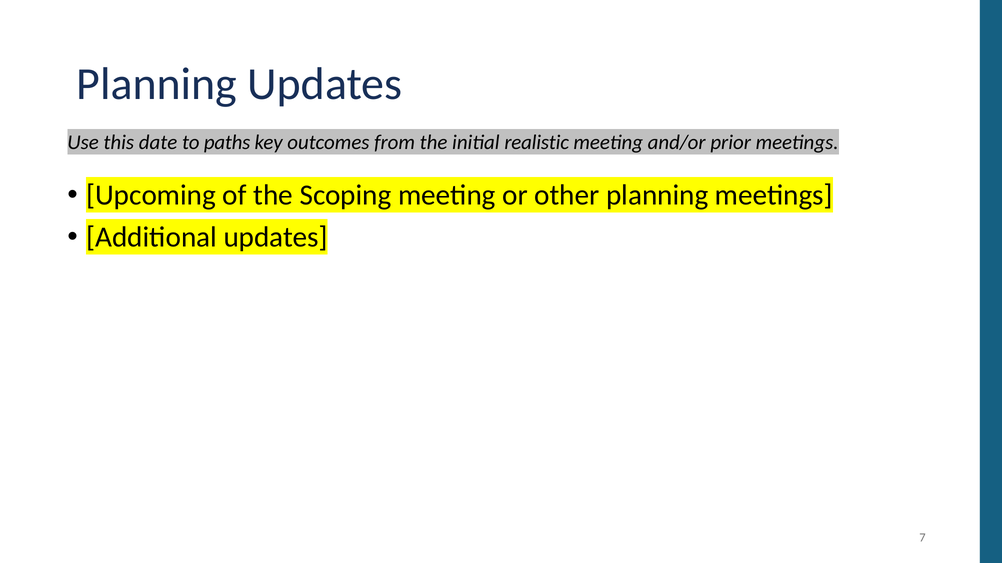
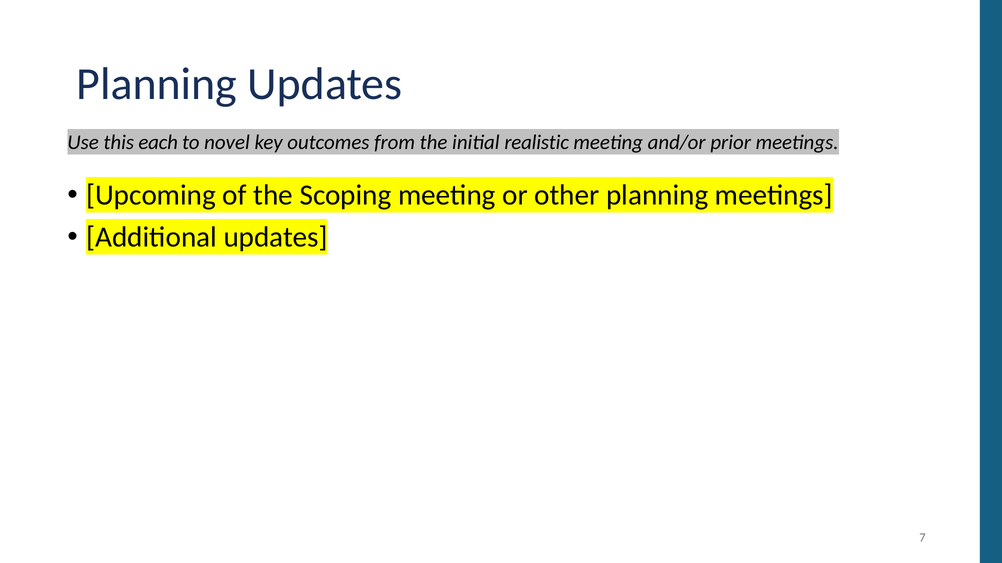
date: date -> each (158, 142)
paths: paths -> novel (227, 142)
